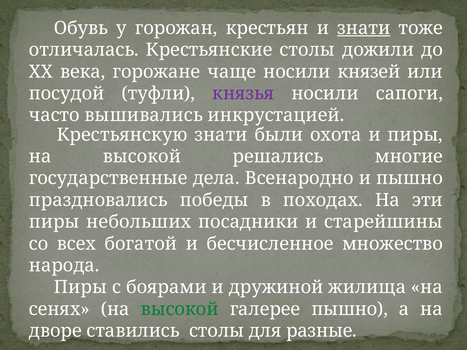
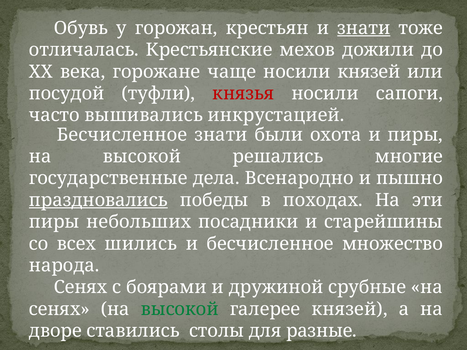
Крестьянские столы: столы -> мехов (307, 50)
князья colour: purple -> red (243, 94)
Крестьянскую: Крестьянскую -> Бесчисленное (122, 135)
праздновались underline: none -> present (98, 200)
богатой: богатой -> шились (141, 244)
Пиры: Пиры -> Сенях (81, 287)
жилища: жилища -> срубные (367, 287)
галерее пышно: пышно -> князей (350, 309)
